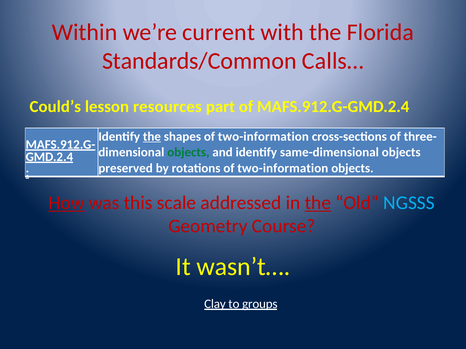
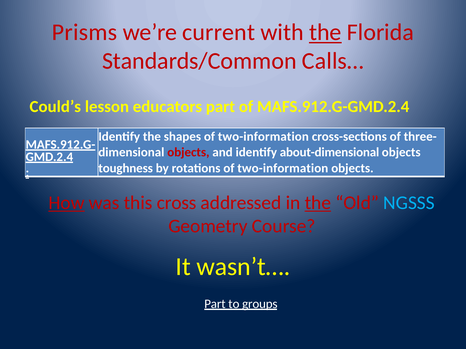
Within: Within -> Prisms (84, 32)
the underline: none -> present (325, 32)
resources: resources -> educators (167, 107)
the underline: present -> none (152, 137)
objects colour: green -> red (188, 153)
same-dimensional: same-dimensional -> about-dimensional (329, 153)
preserved: preserved -> toughness (126, 168)
scale: scale -> cross (177, 203)
Clay: Clay -> Part (215, 304)
